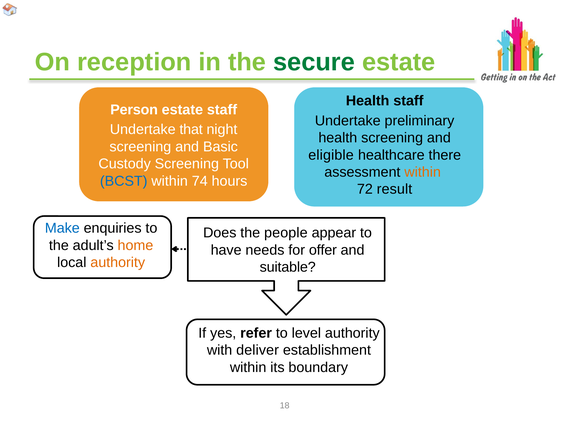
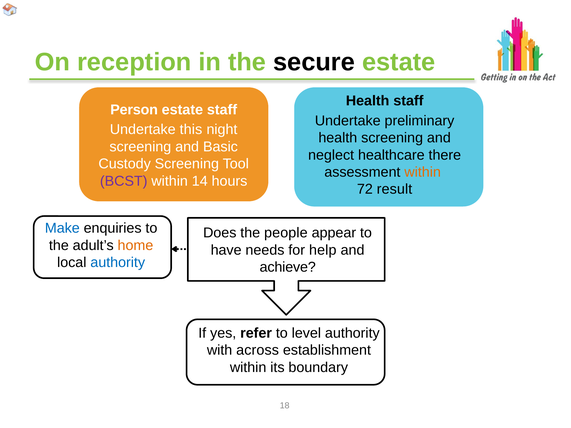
secure colour: green -> black (314, 62)
that: that -> this (191, 130)
eligible: eligible -> neglect (331, 155)
BCST colour: blue -> purple (124, 181)
74: 74 -> 14 (200, 181)
offer: offer -> help (323, 250)
authority colour: orange -> blue (118, 263)
suitable: suitable -> achieve (288, 267)
deliver: deliver -> across (258, 350)
